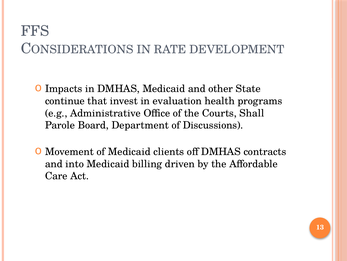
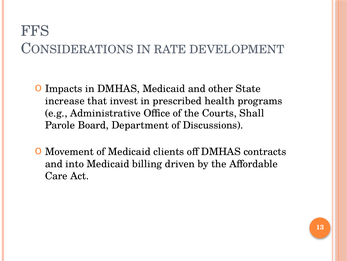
continue: continue -> increase (65, 101)
evaluation: evaluation -> prescribed (177, 101)
